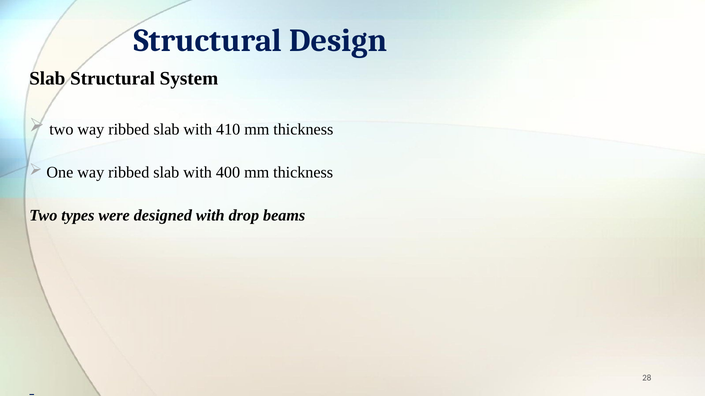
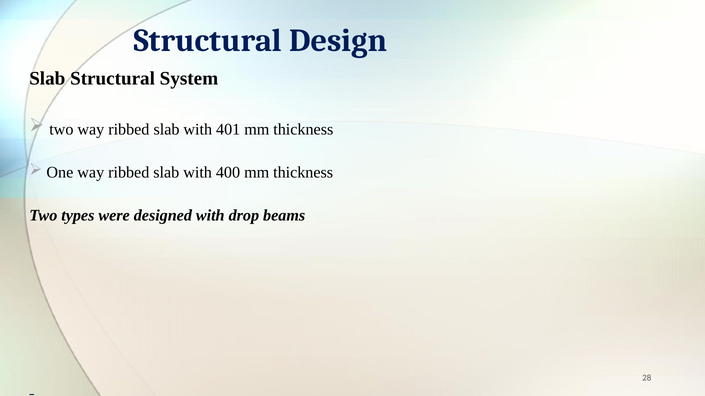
410: 410 -> 401 (228, 130)
